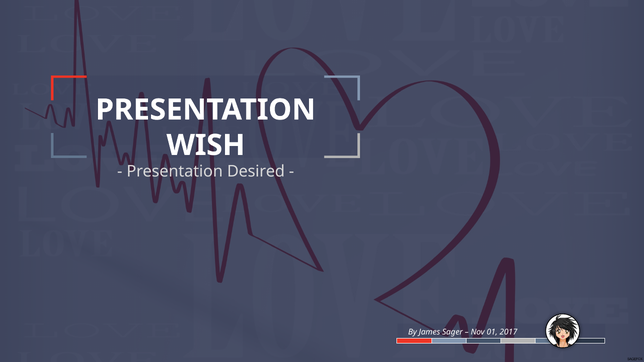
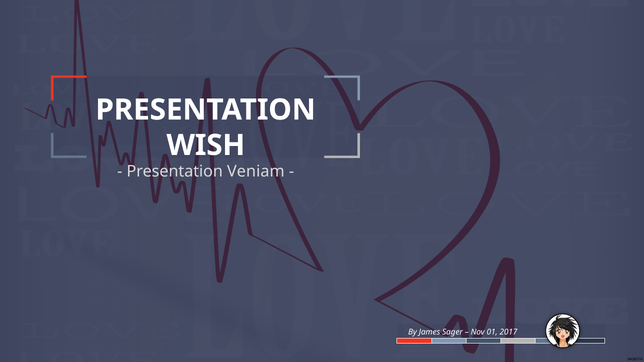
Desired: Desired -> Veniam (256, 172)
